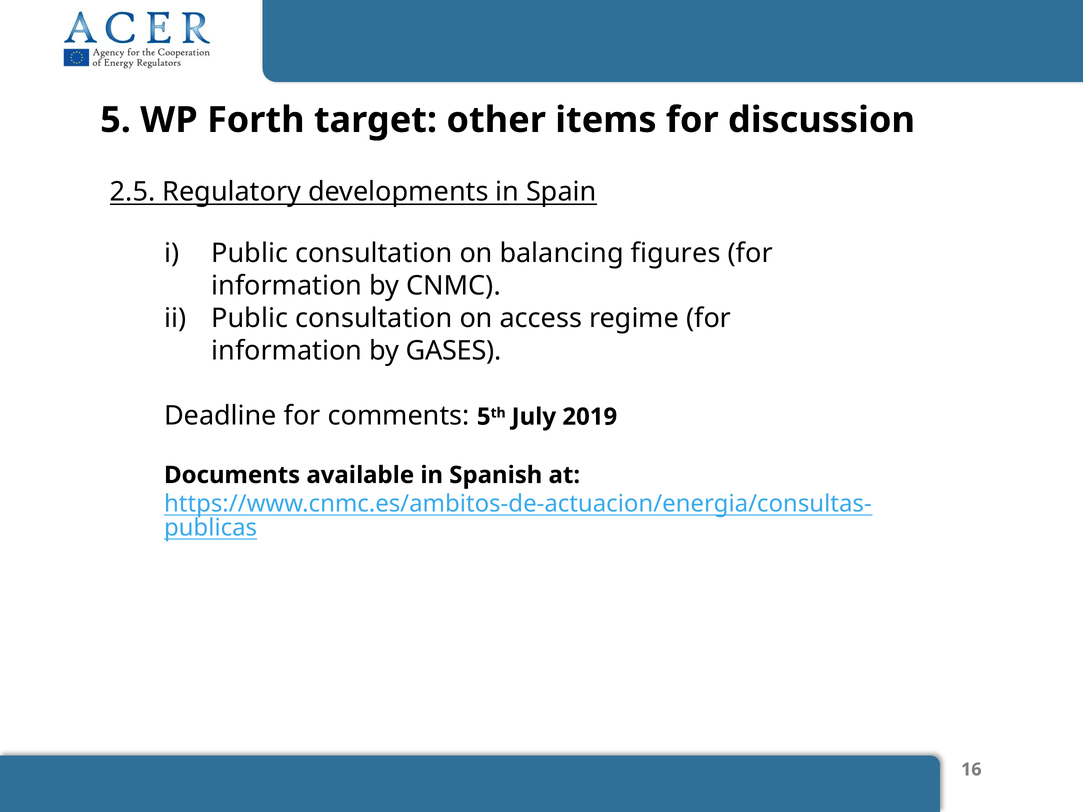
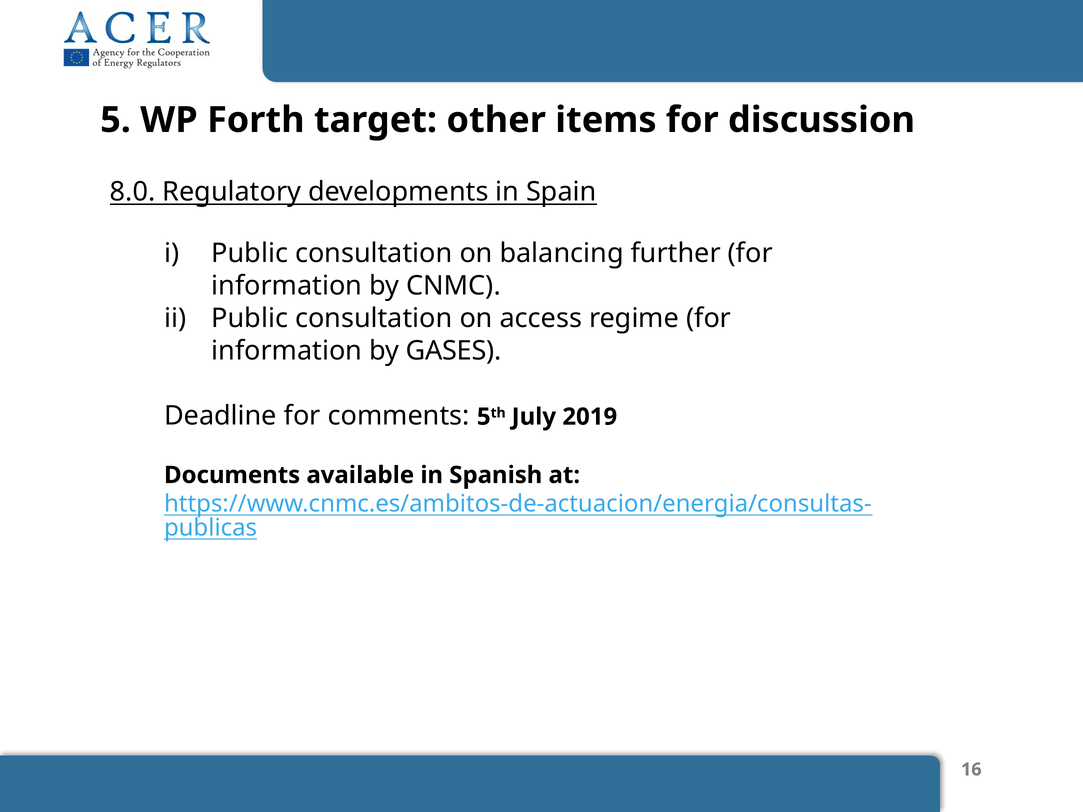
2.5: 2.5 -> 8.0 (133, 192)
figures: figures -> further (676, 253)
